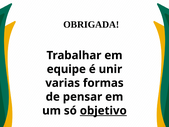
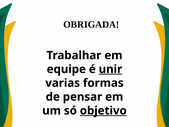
unir underline: none -> present (110, 69)
